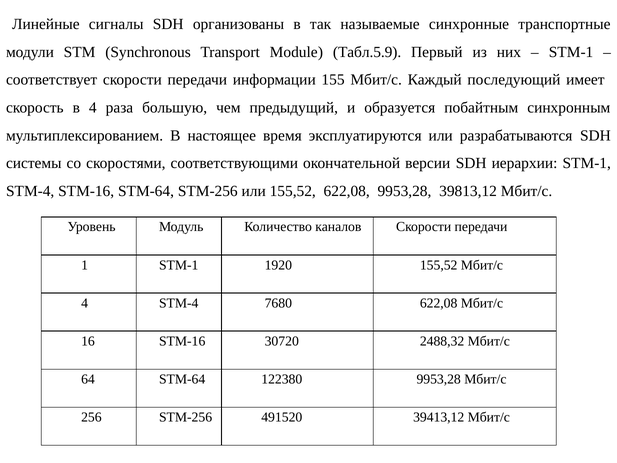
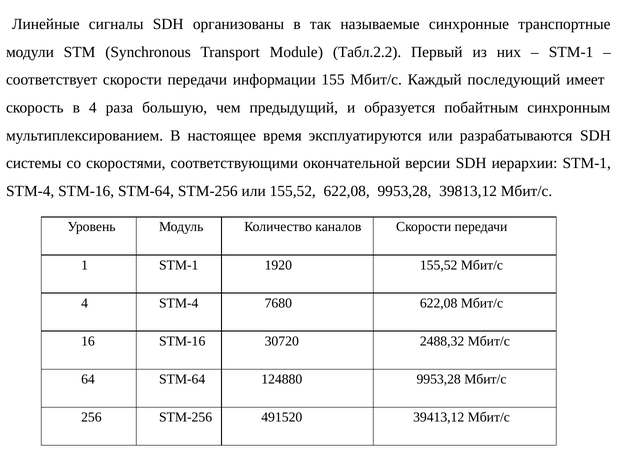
Табл.5.9: Табл.5.9 -> Табл.2.2 (367, 52)
122380: 122380 -> 124880 (282, 379)
